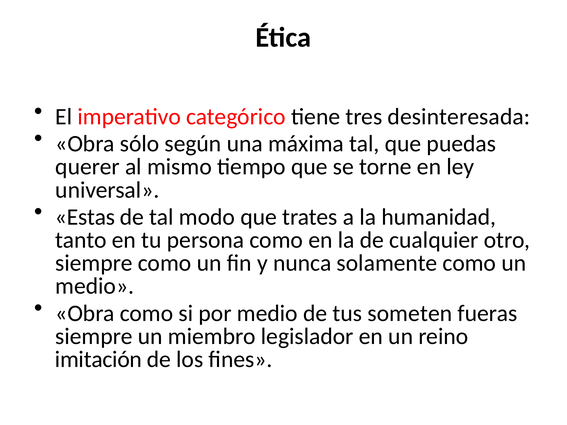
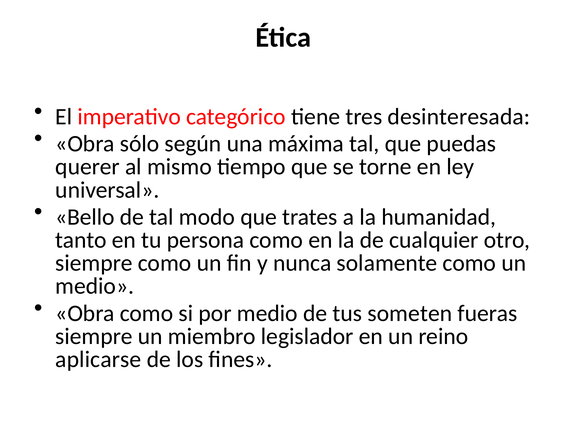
Estas: Estas -> Bello (85, 217)
imitación: imitación -> aplicarse (98, 360)
